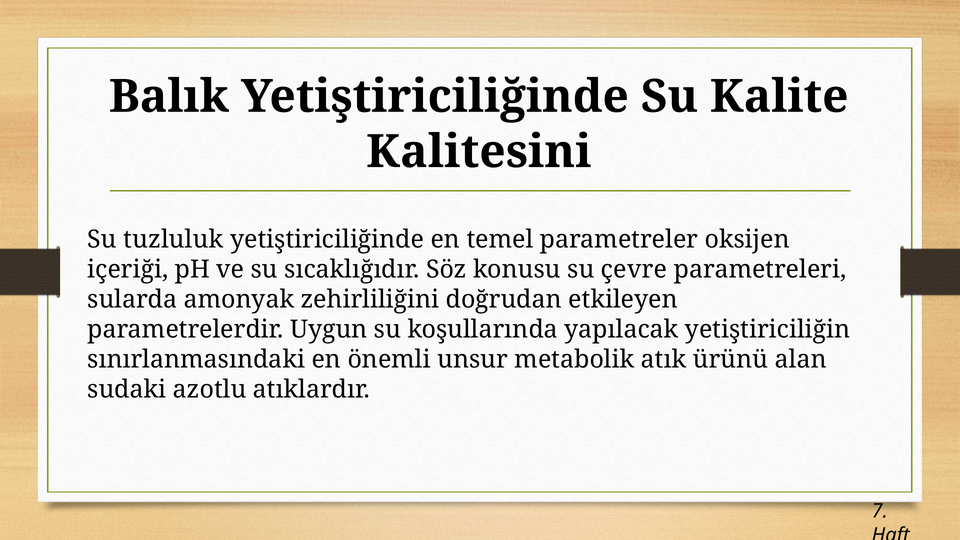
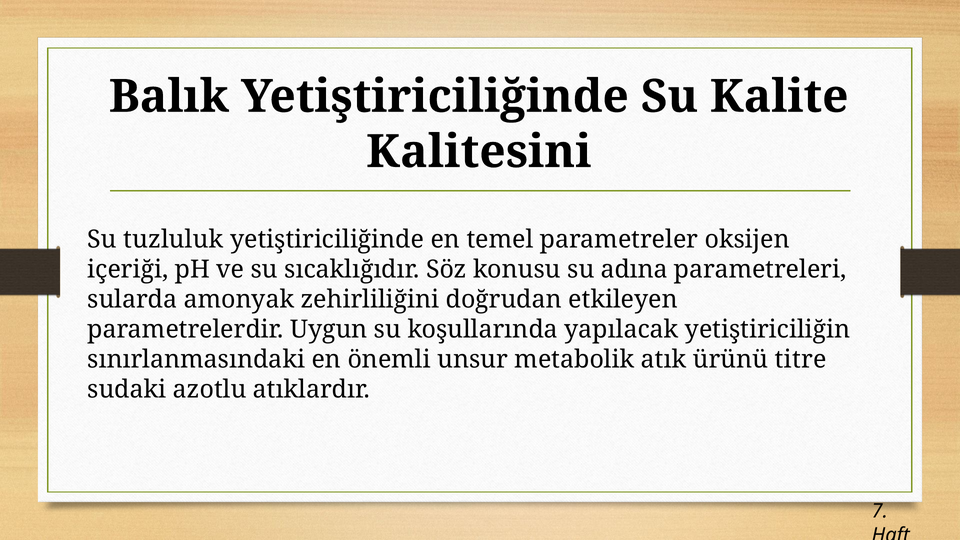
çevre: çevre -> adına (634, 270)
alan: alan -> titre (801, 360)
